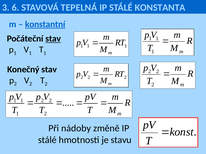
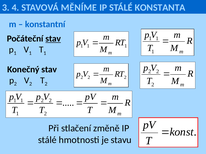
6: 6 -> 4 (15, 8)
TEPELNÁ: TEPELNÁ -> MĚNÍME (79, 8)
konstantní underline: present -> none (45, 24)
nádoby: nádoby -> stlačení (76, 129)
